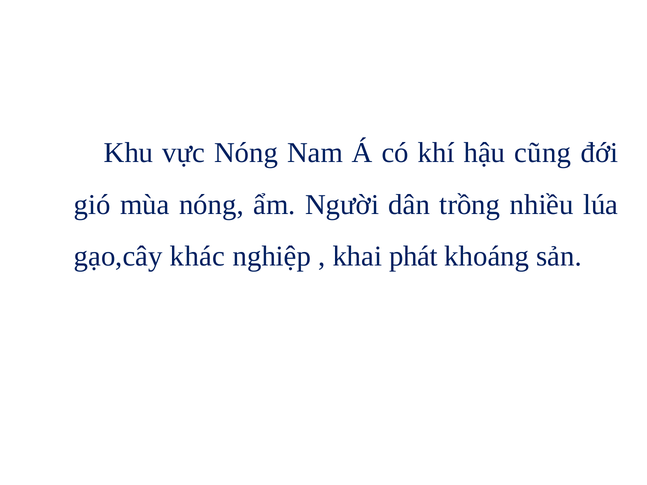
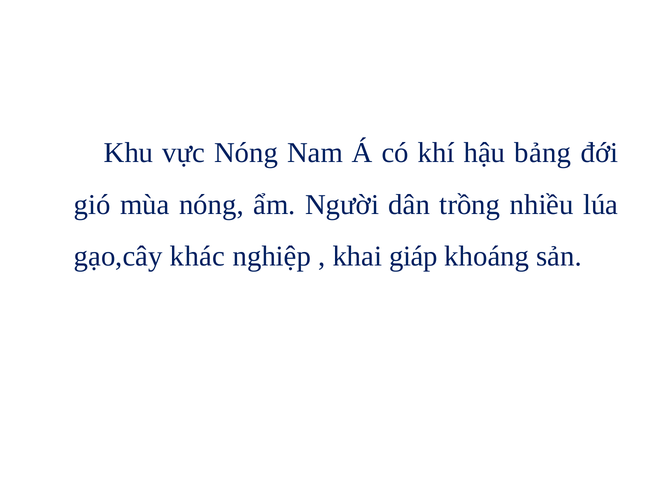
cũng: cũng -> bảng (543, 153)
phát: phát -> giáp (413, 256)
